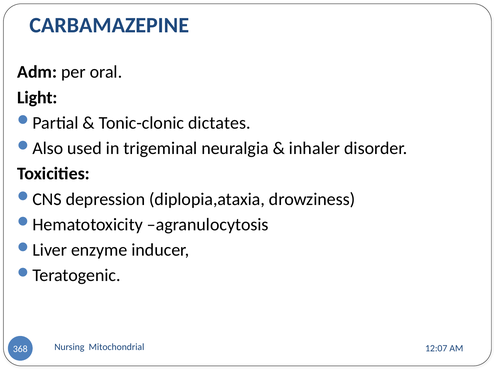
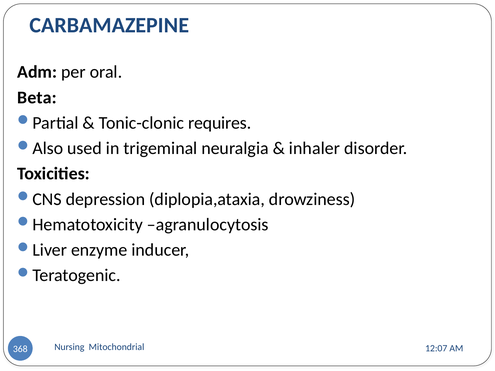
Light: Light -> Beta (37, 98)
dictates: dictates -> requires (220, 123)
